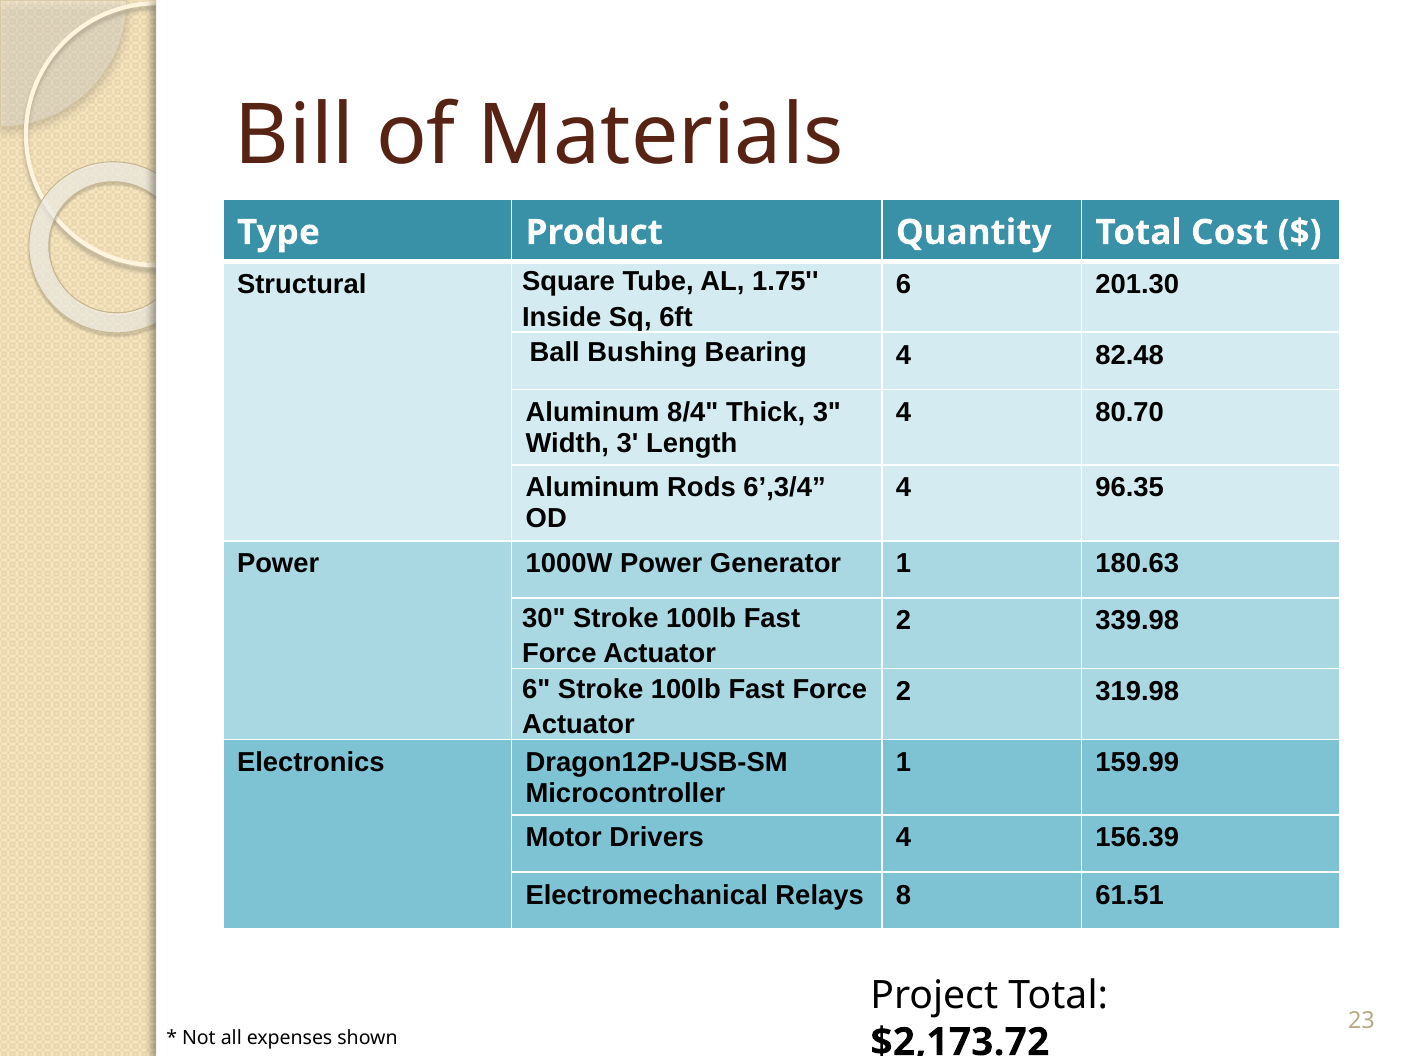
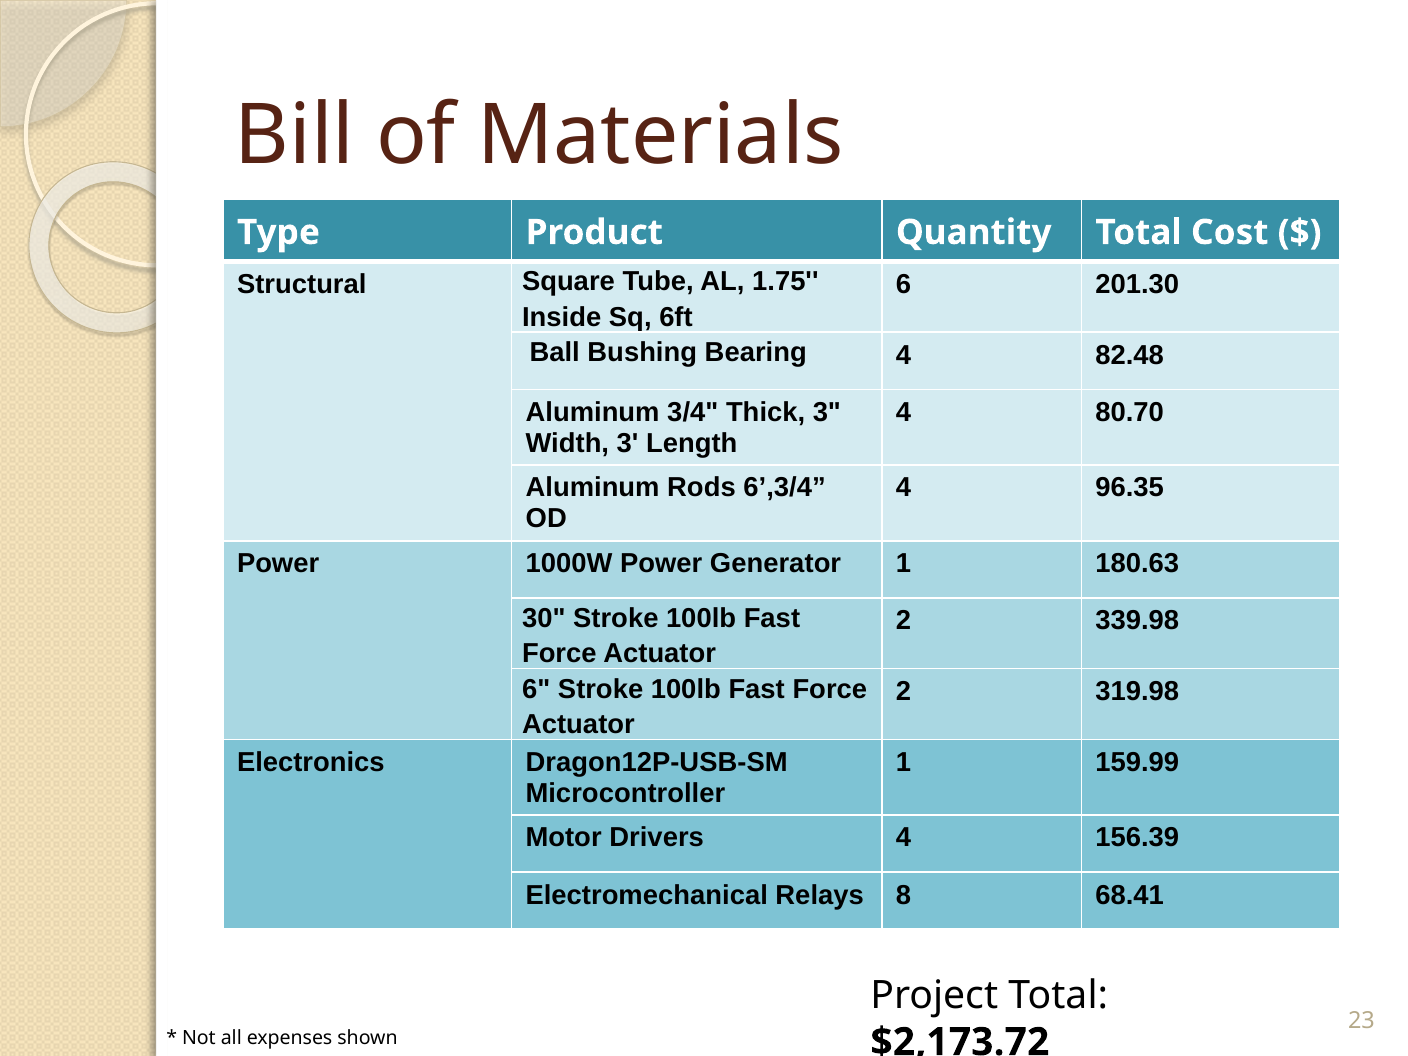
8/4: 8/4 -> 3/4 (693, 412)
61.51: 61.51 -> 68.41 (1130, 895)
